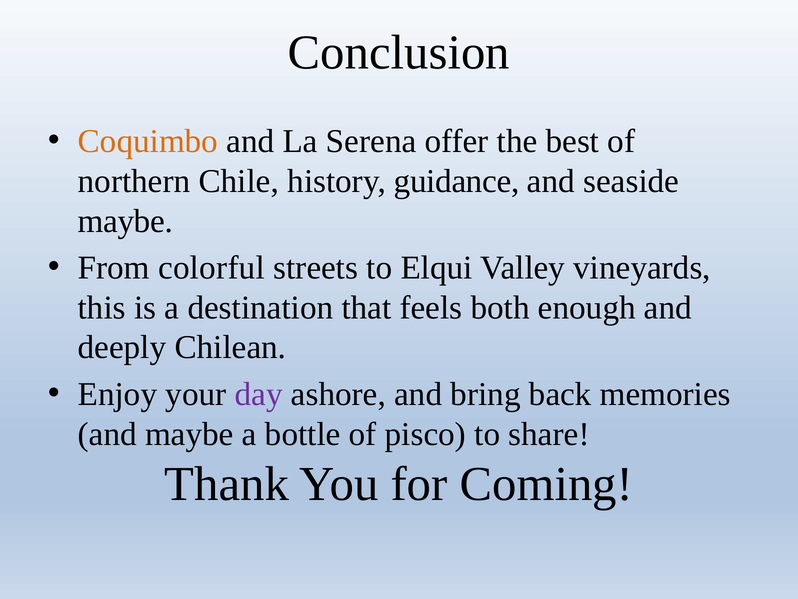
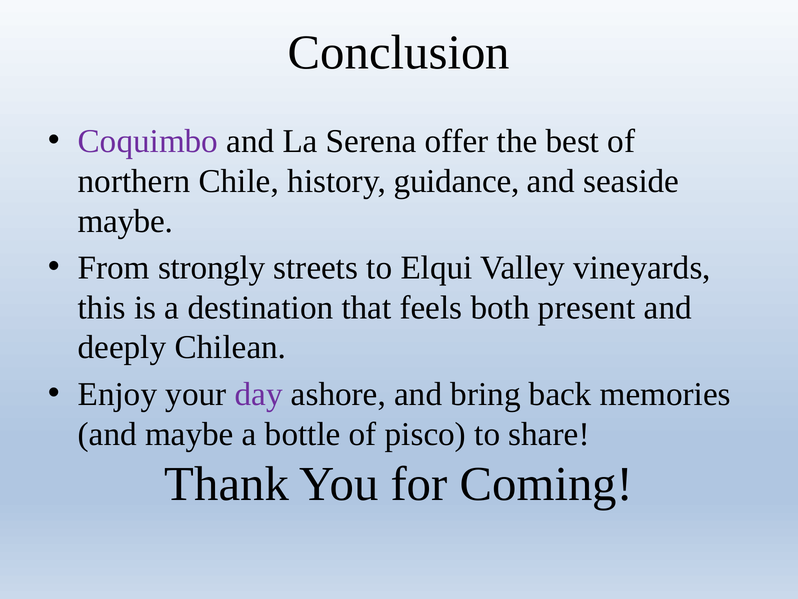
Coquimbo colour: orange -> purple (148, 141)
colorful: colorful -> strongly (212, 267)
enough: enough -> present (587, 307)
